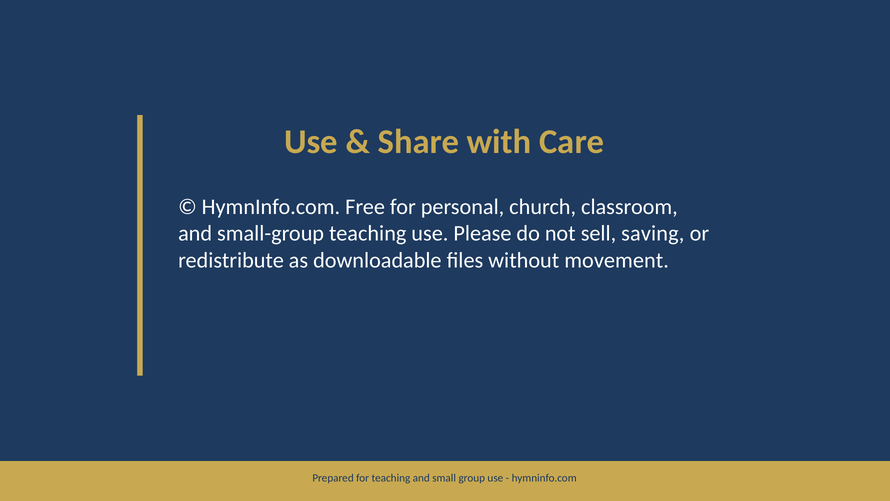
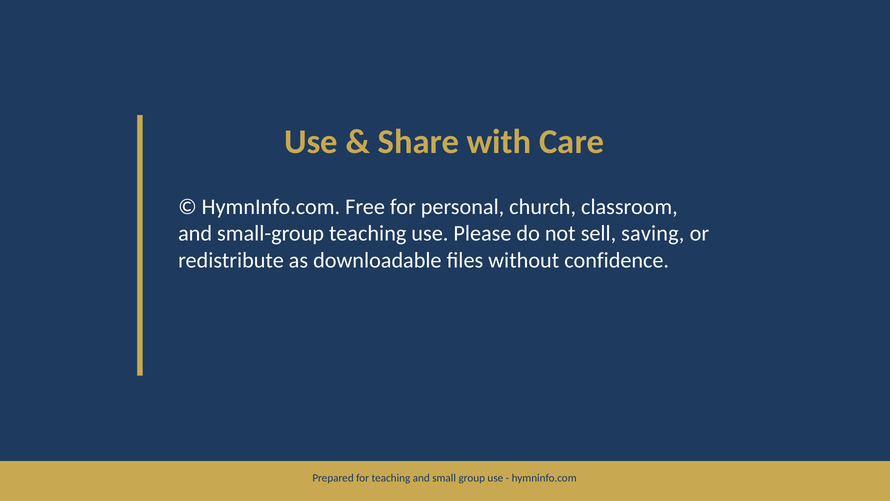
movement: movement -> confidence (617, 260)
